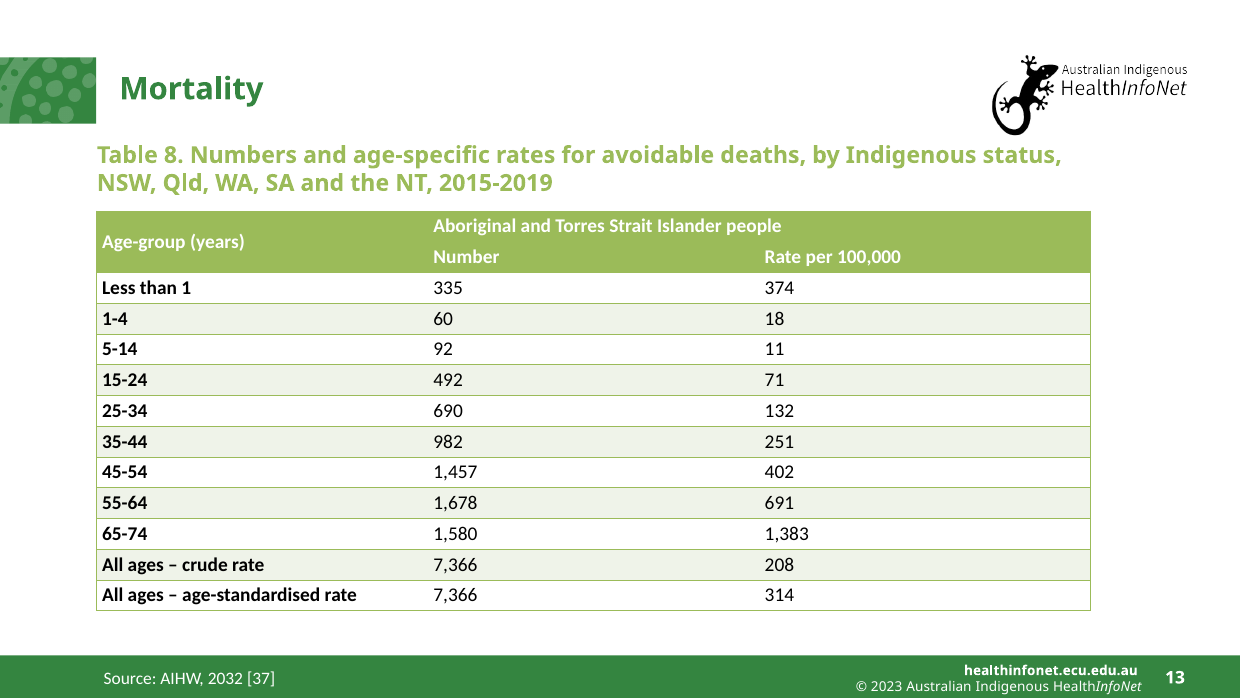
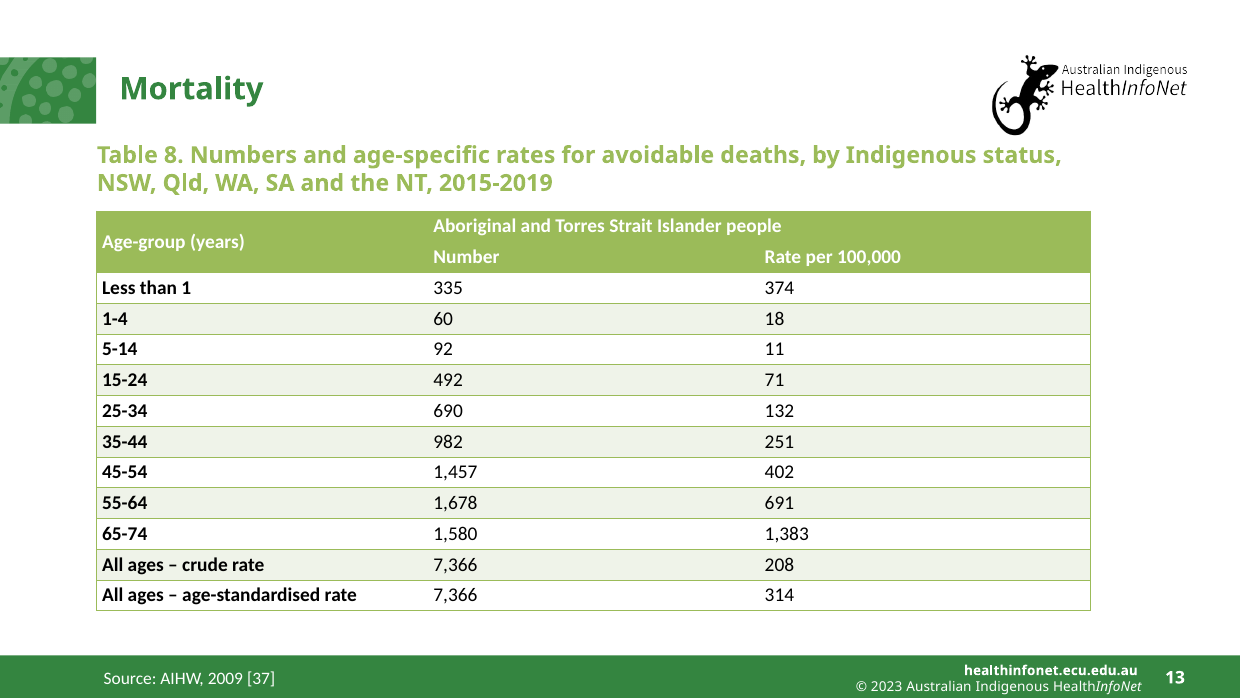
2032: 2032 -> 2009 (225, 679)
